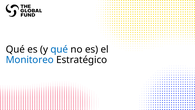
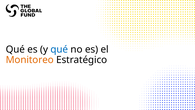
Monitoreo colour: blue -> orange (30, 60)
